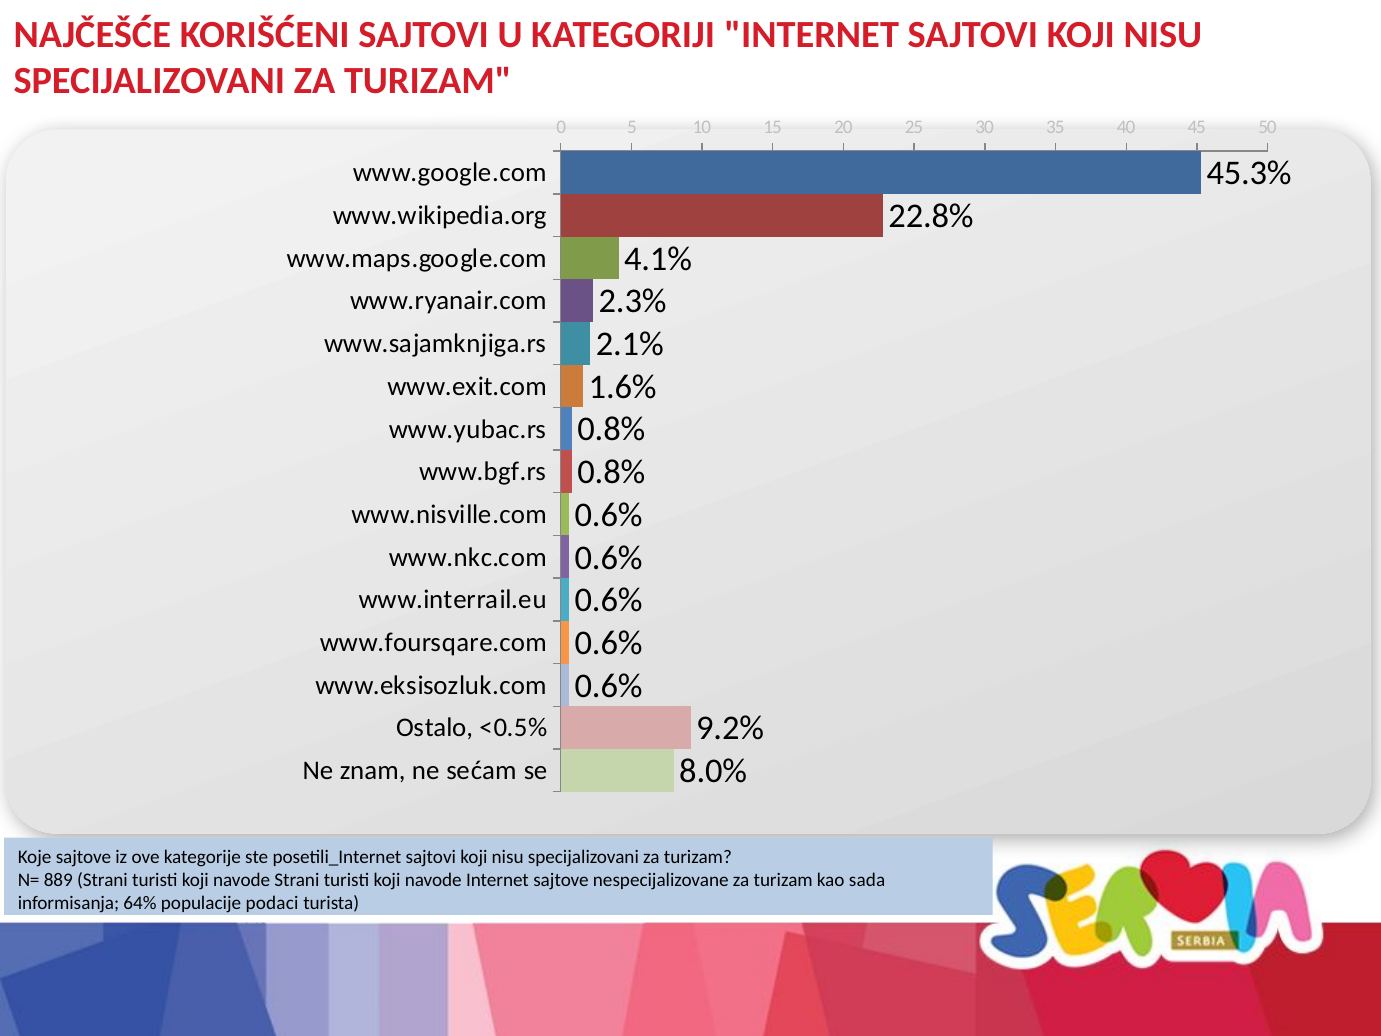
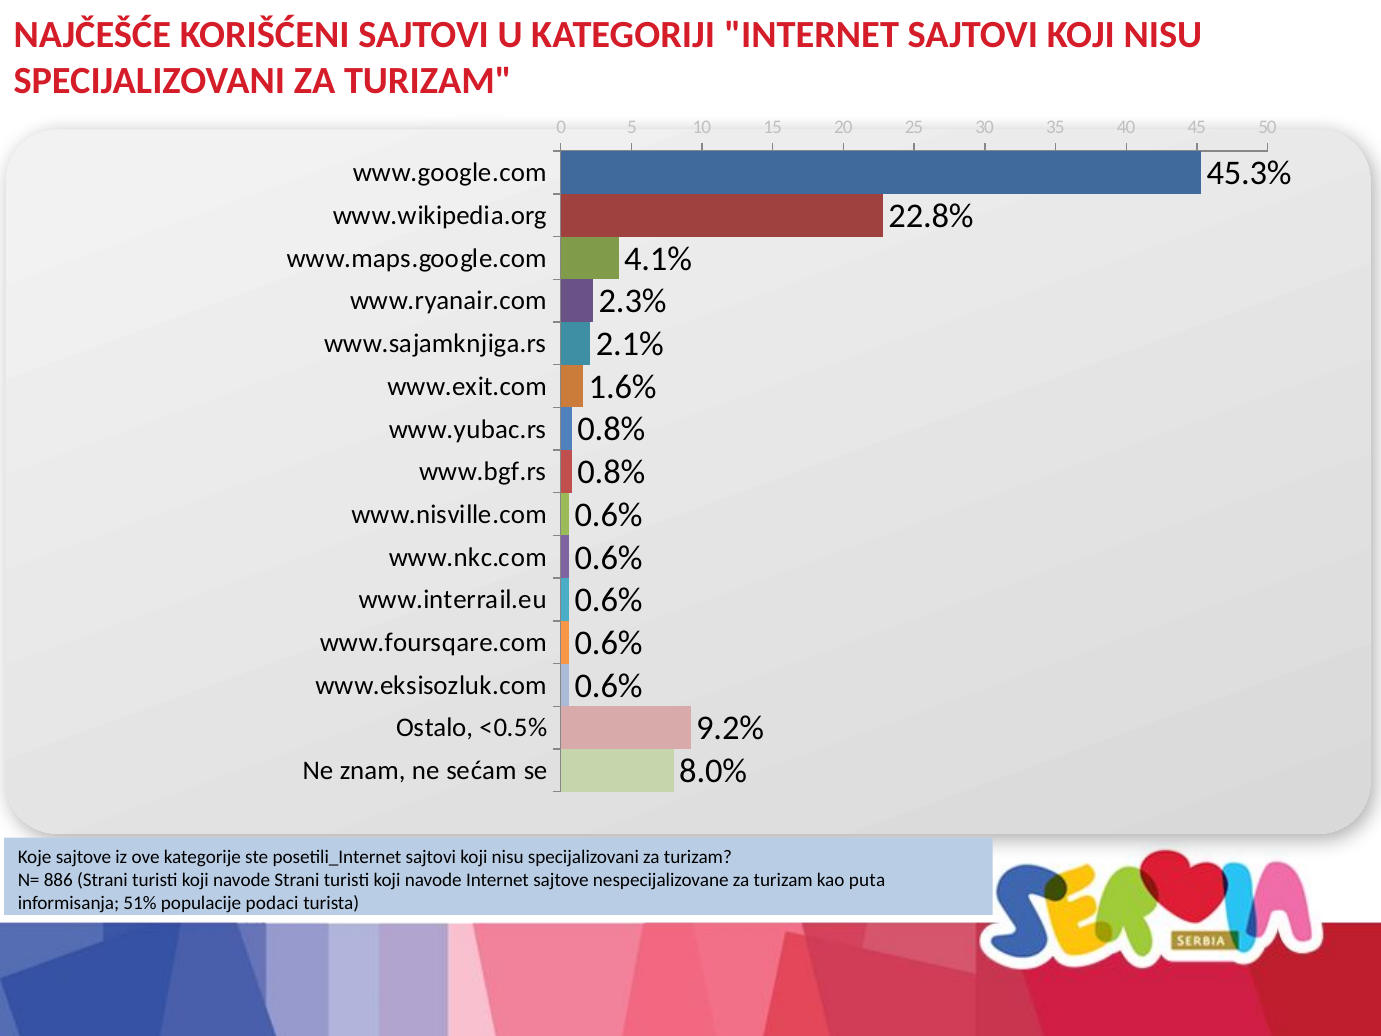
889: 889 -> 886 (58, 880)
sada: sada -> puta (867, 880)
64%: 64% -> 51% (140, 903)
